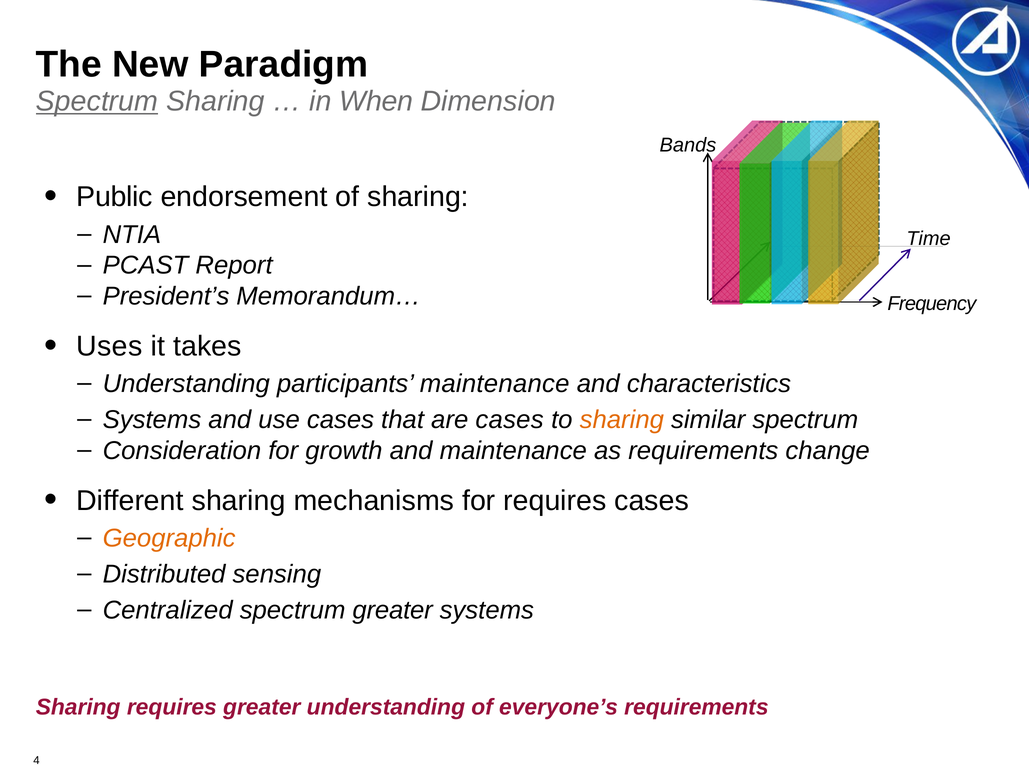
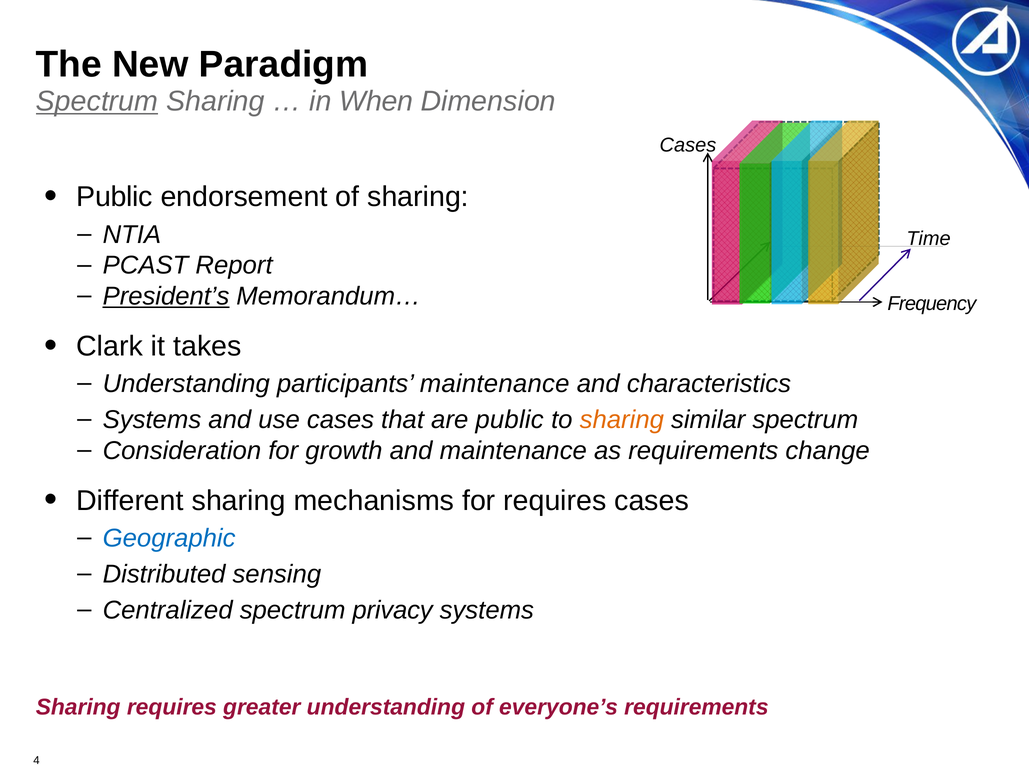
Bands: Bands -> Cases (688, 145)
President’s underline: none -> present (166, 296)
Uses: Uses -> Clark (110, 346)
are cases: cases -> public (510, 420)
Geographic colour: orange -> blue (169, 538)
spectrum greater: greater -> privacy (393, 610)
